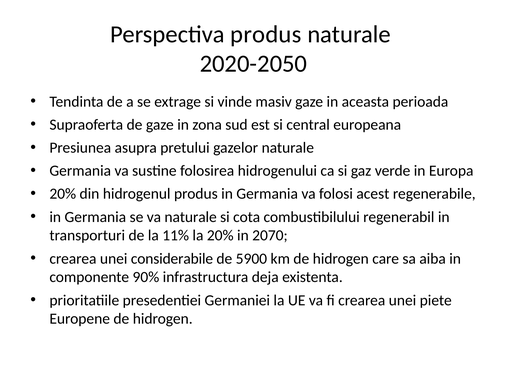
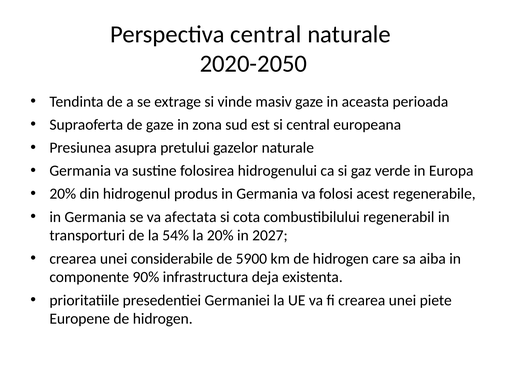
Perspectiva produs: produs -> central (266, 34)
va naturale: naturale -> afectata (191, 217)
11%: 11% -> 54% (176, 236)
2070: 2070 -> 2027 (270, 236)
